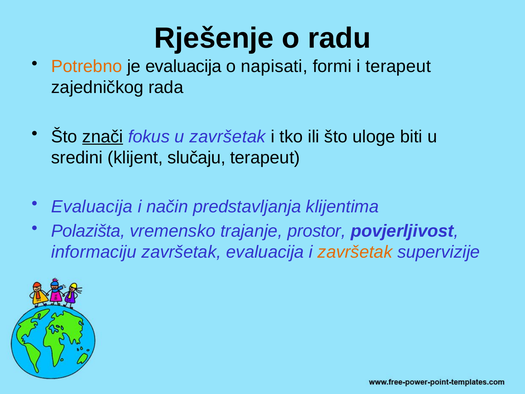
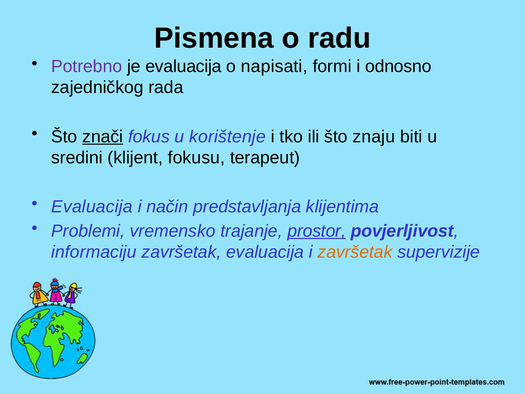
Rješenje: Rješenje -> Pismena (214, 38)
Potrebno colour: orange -> purple (87, 66)
i terapeut: terapeut -> odnosno (398, 66)
u završetak: završetak -> korištenje (228, 136)
uloge: uloge -> znaju (374, 136)
slučaju: slučaju -> fokusu (196, 157)
Polazišta: Polazišta -> Problemi (88, 231)
prostor underline: none -> present (317, 231)
